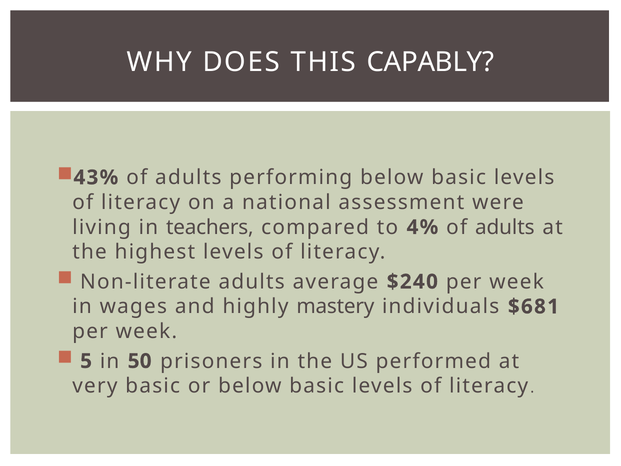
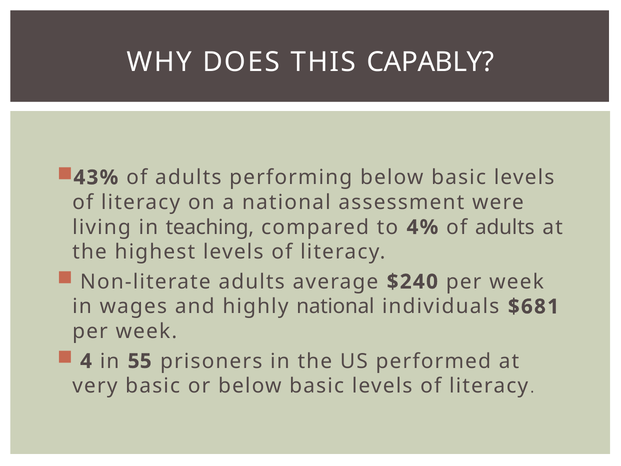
teachers: teachers -> teaching (210, 227)
highly mastery: mastery -> national (335, 306)
5: 5 -> 4 (86, 361)
50: 50 -> 55 (140, 361)
